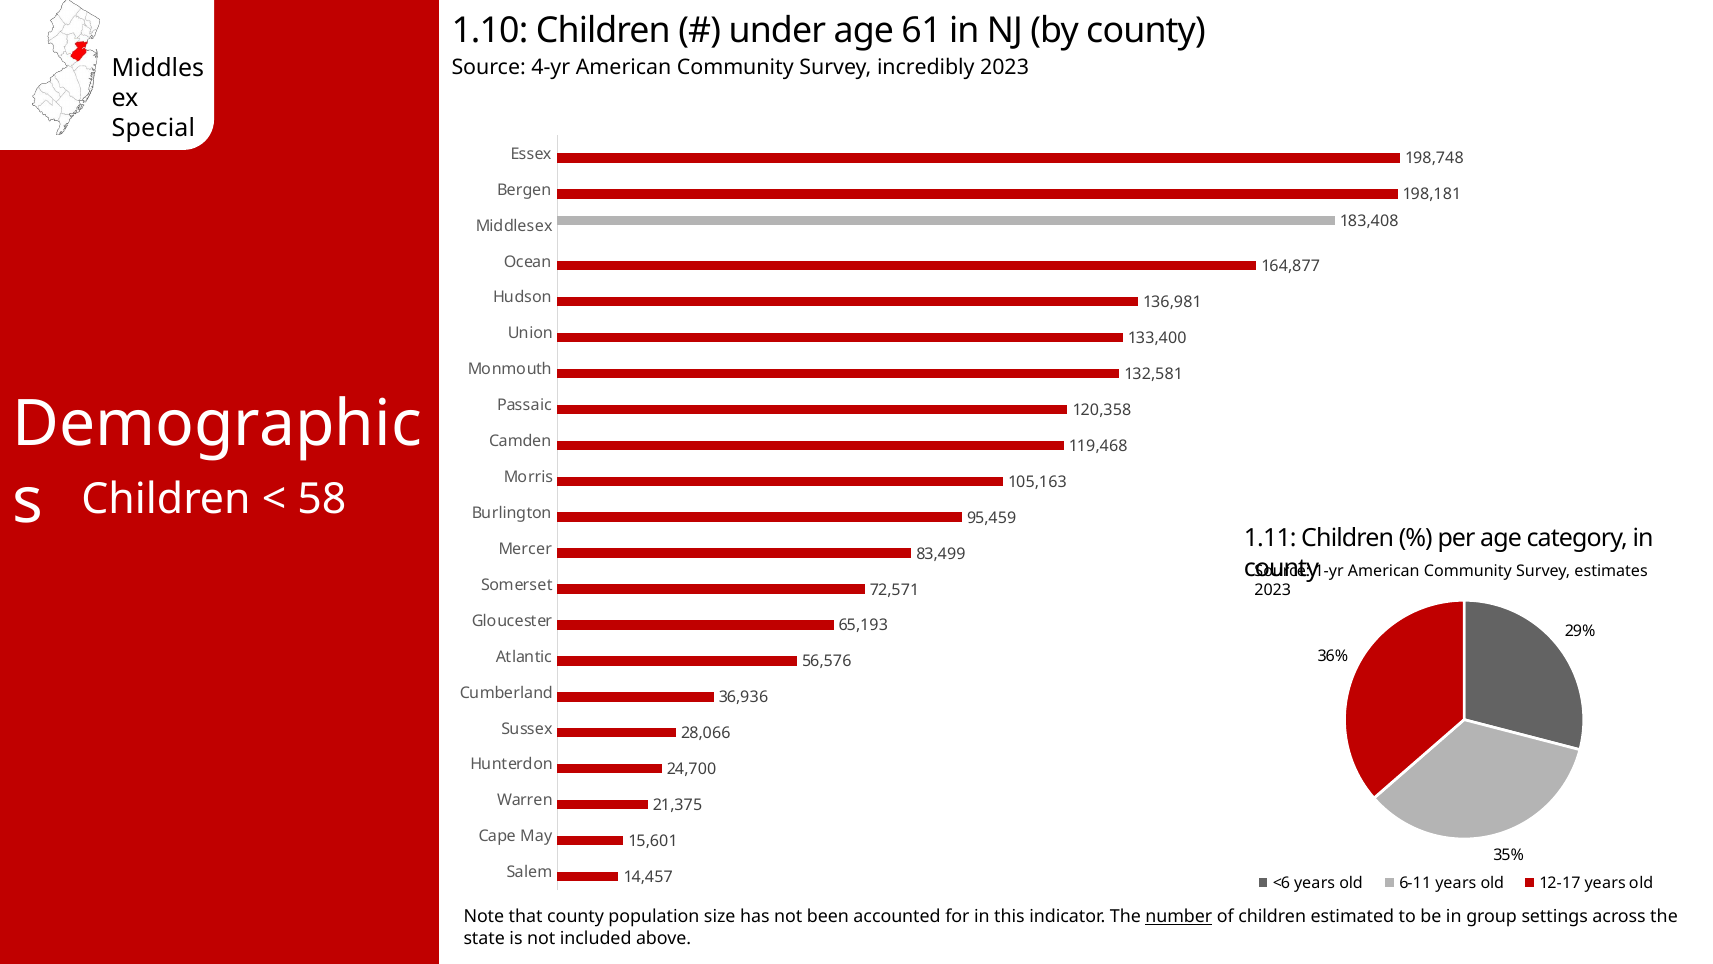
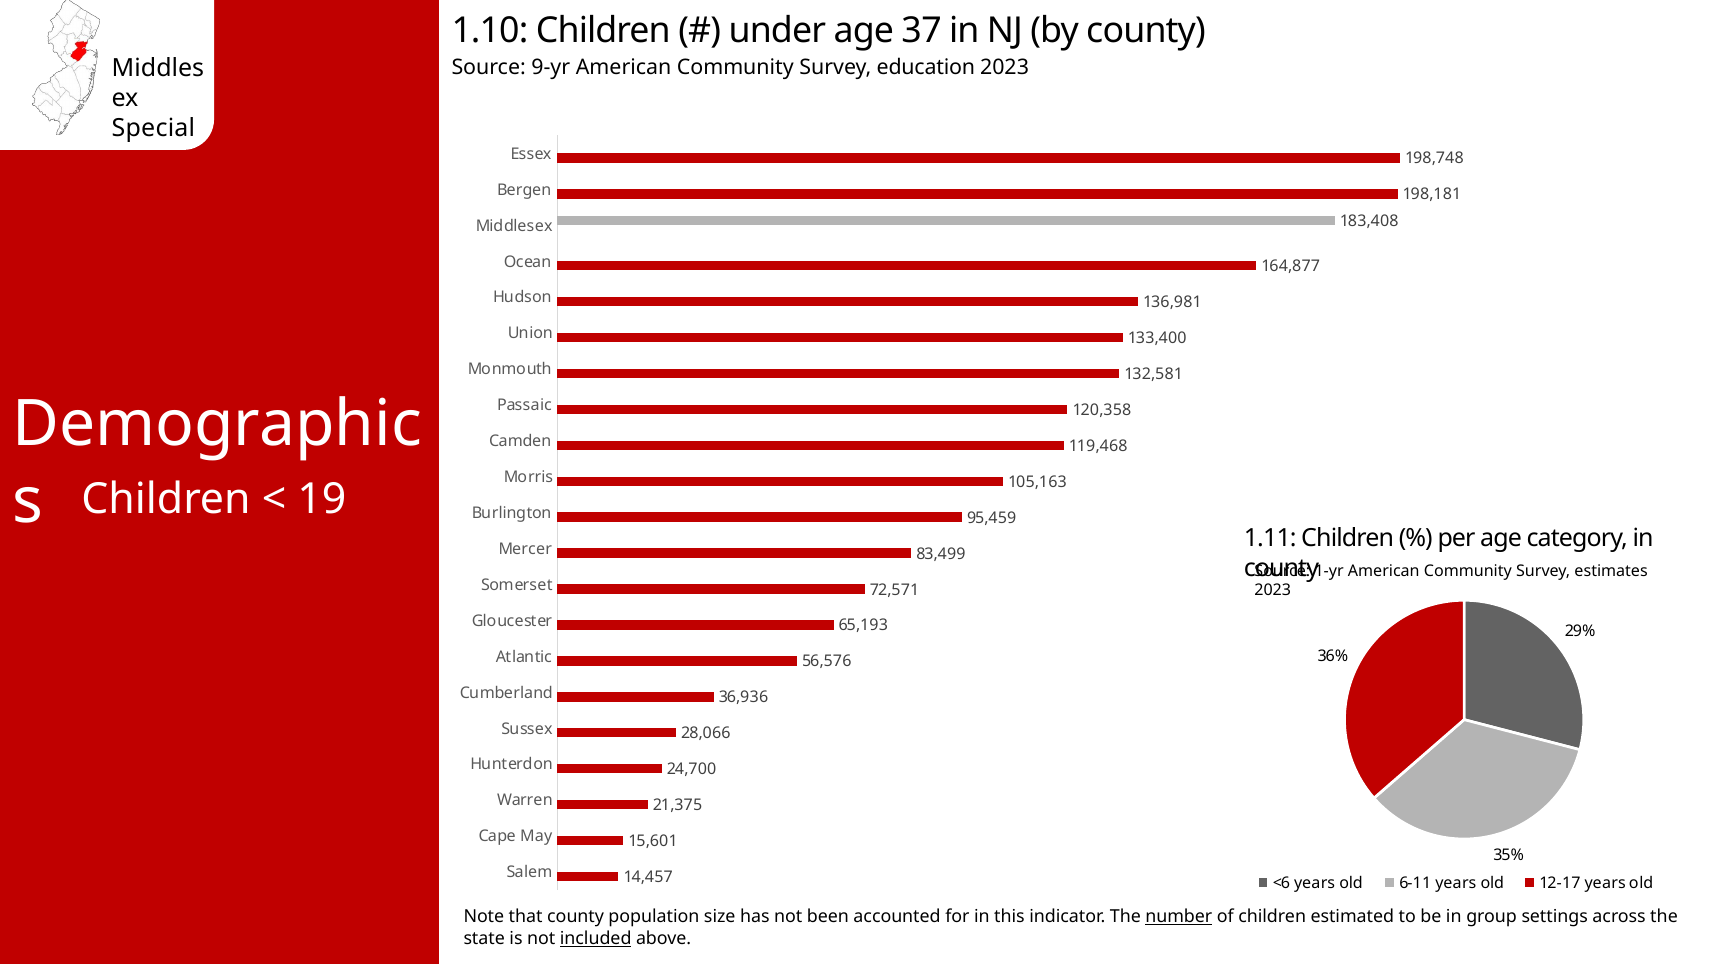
61: 61 -> 37 (922, 30)
4-yr: 4-yr -> 9-yr (551, 68)
incredibly: incredibly -> education (926, 68)
58: 58 -> 19 (322, 499)
included underline: none -> present (596, 938)
